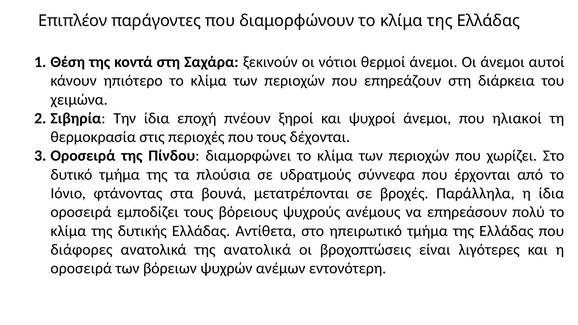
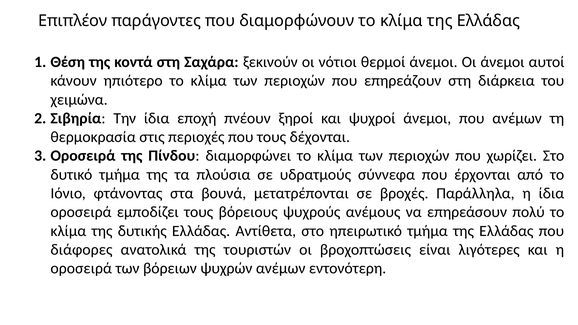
που ηλιακοί: ηλιακοί -> ανέμων (517, 118)
της ανατολικά: ανατολικά -> τουριστών (257, 250)
